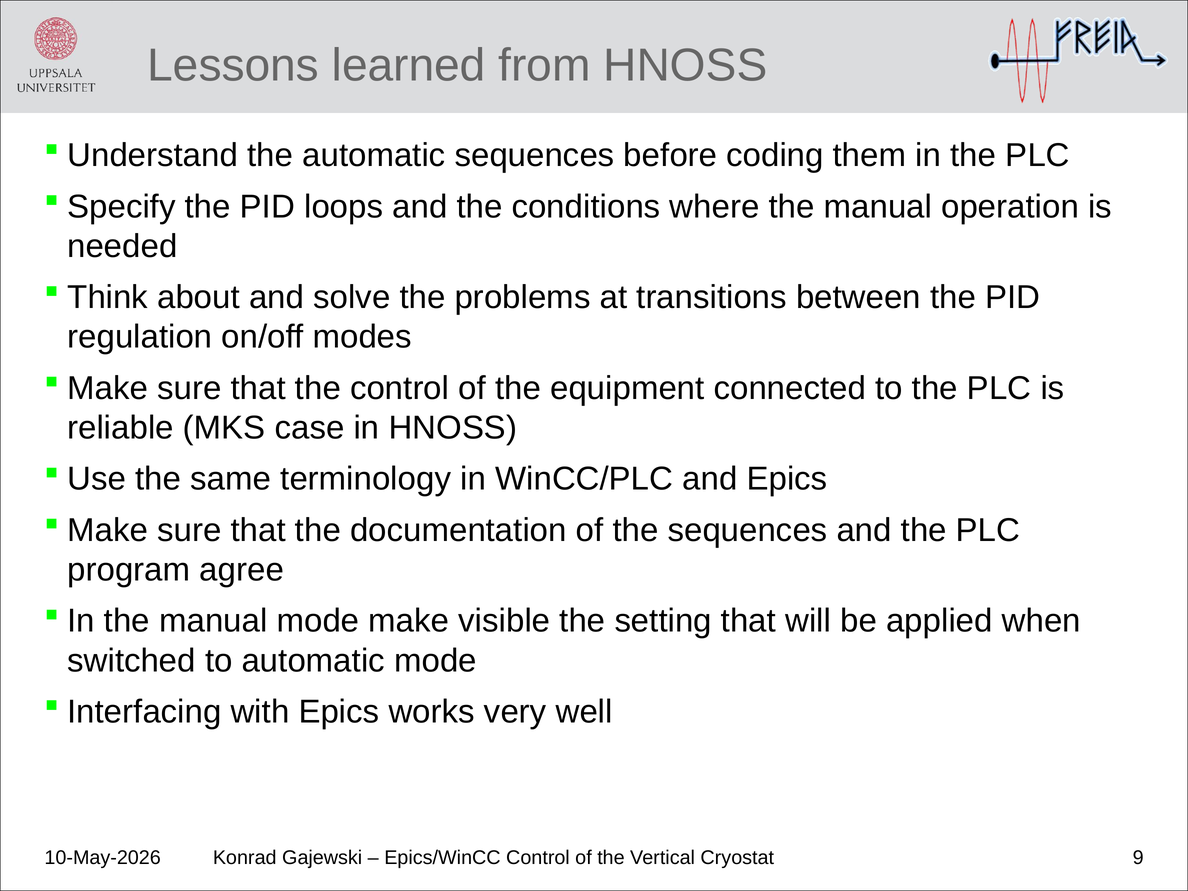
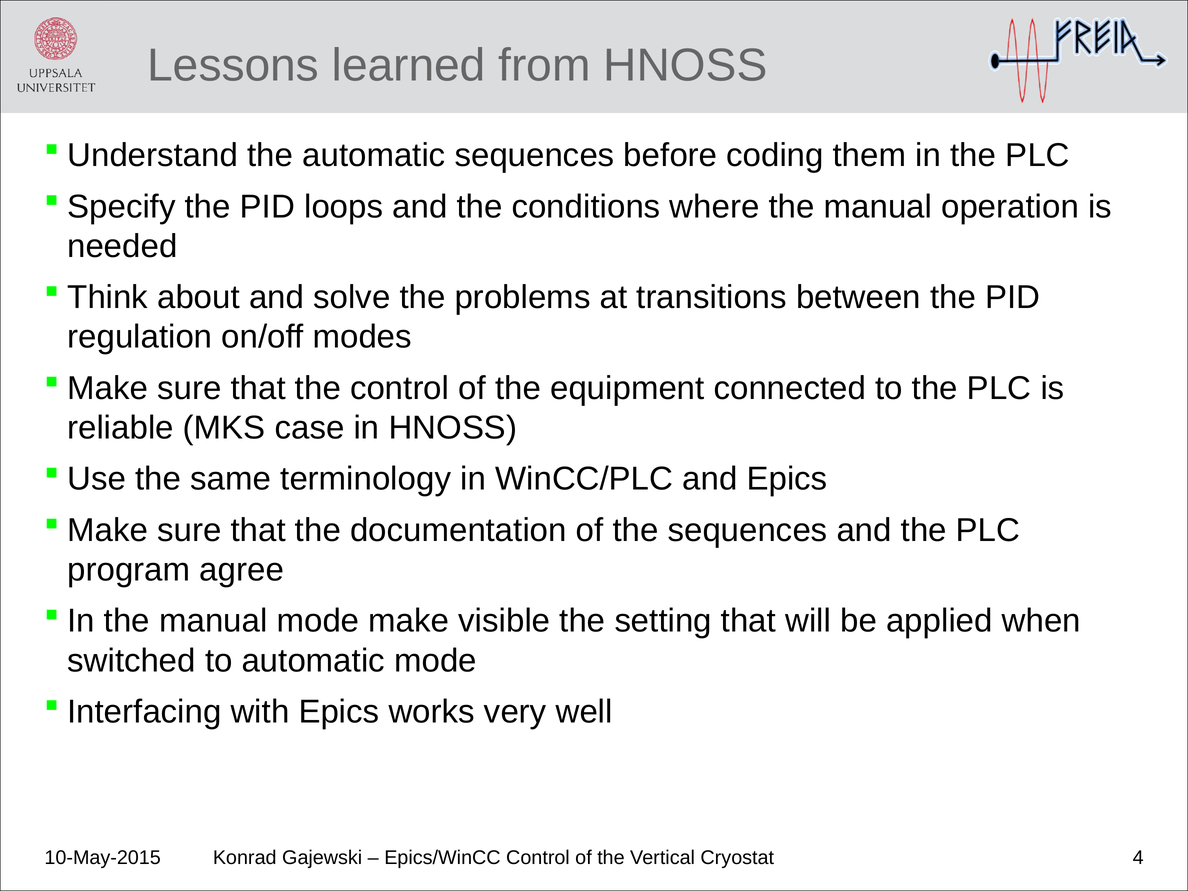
10-May-2026: 10-May-2026 -> 10-May-2015 (103, 858)
9: 9 -> 4 (1138, 858)
